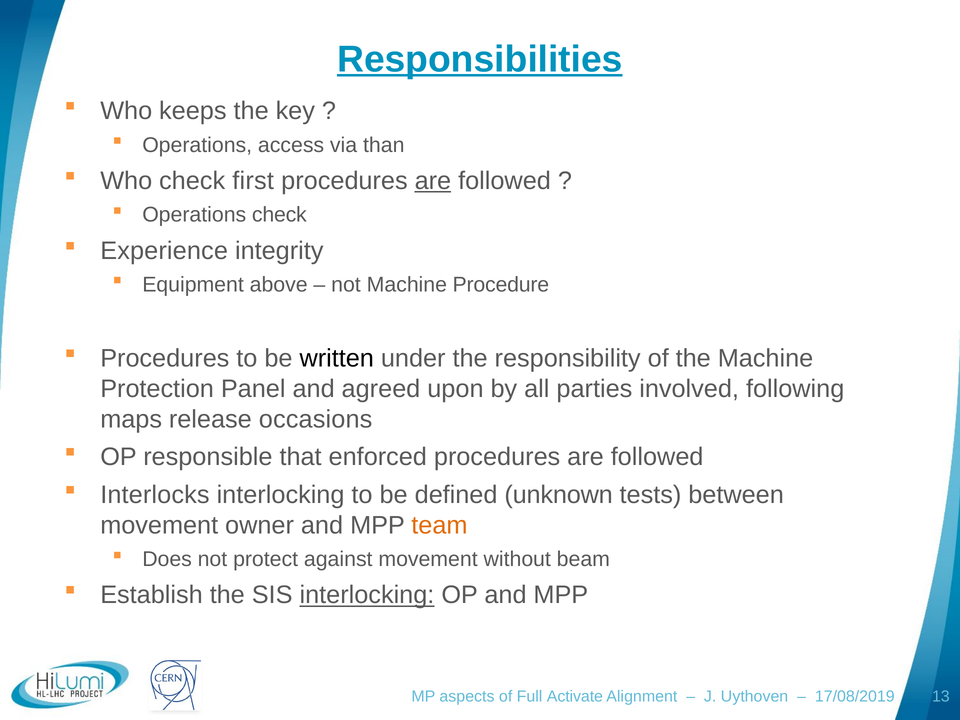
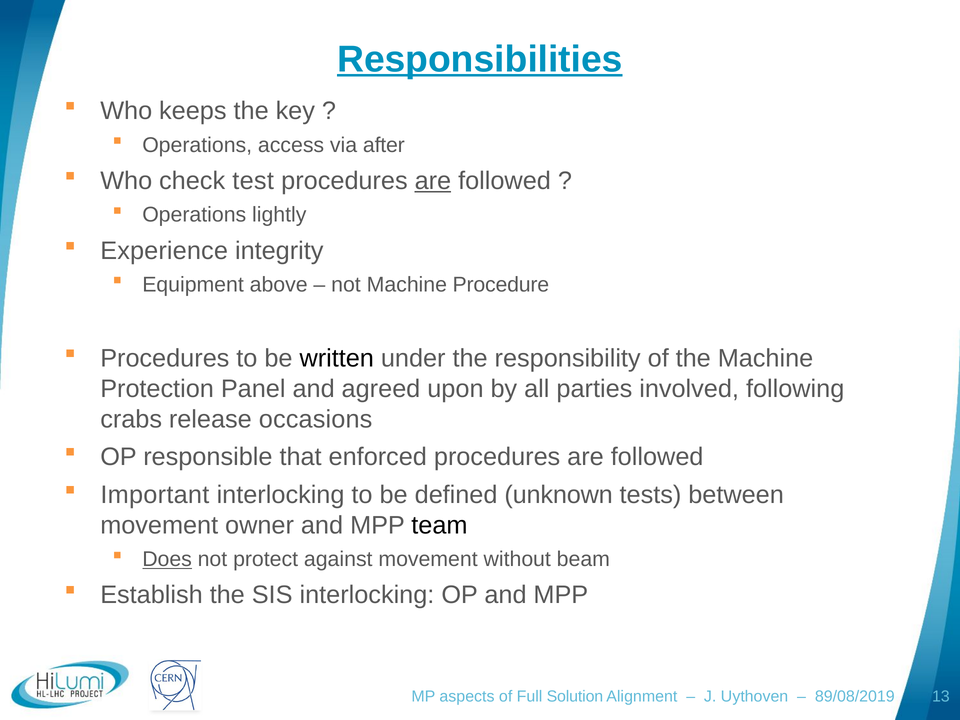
than: than -> after (384, 145)
first: first -> test (253, 181)
Operations check: check -> lightly (279, 215)
maps: maps -> crabs (131, 419)
Interlocks: Interlocks -> Important (155, 495)
team colour: orange -> black (439, 525)
Does underline: none -> present (167, 559)
interlocking underline: present -> none (367, 595)
Activate: Activate -> Solution (575, 697)
17/08/2019: 17/08/2019 -> 89/08/2019 (855, 697)
